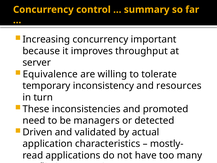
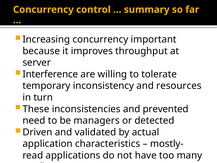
Equivalence: Equivalence -> Interference (50, 74)
promoted: promoted -> prevented (166, 109)
